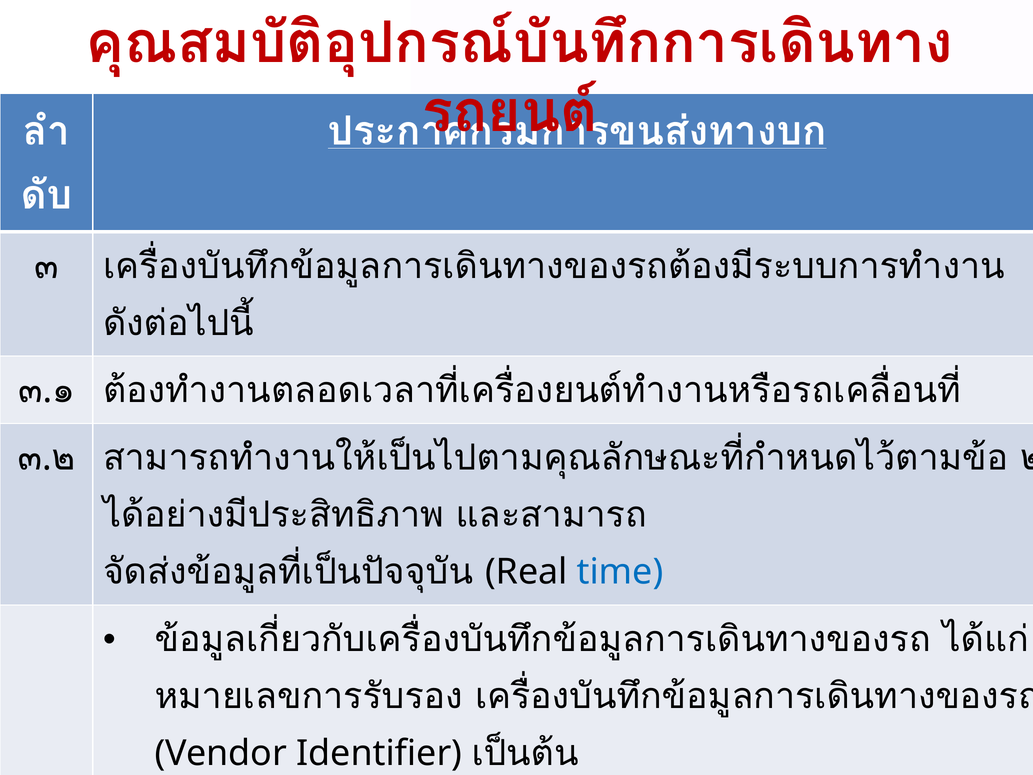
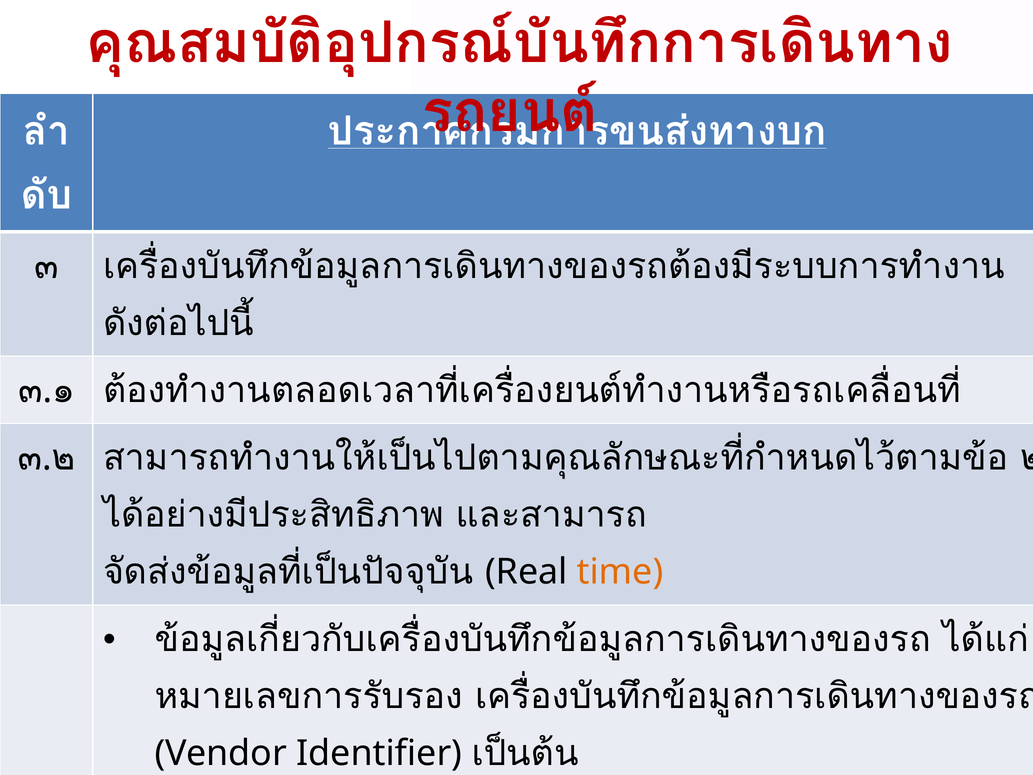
time colour: blue -> orange (620, 572)
